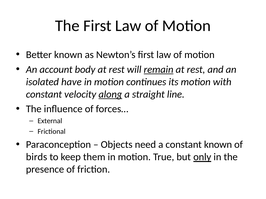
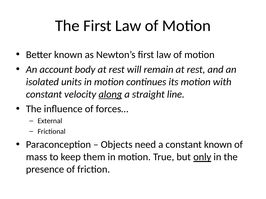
remain underline: present -> none (159, 70)
have: have -> units (71, 82)
birds: birds -> mass (37, 157)
